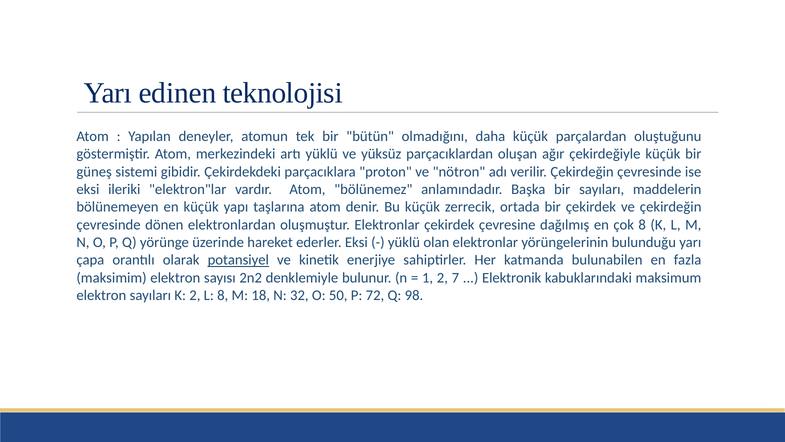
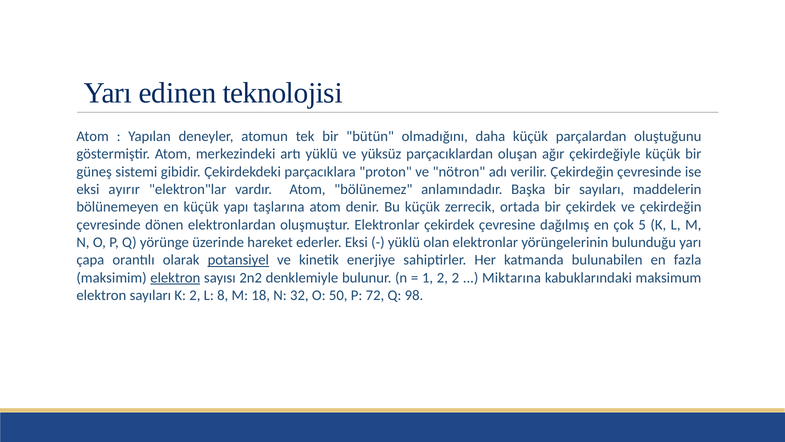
ileriki: ileriki -> ayırır (124, 189)
çok 8: 8 -> 5 (642, 225)
elektron underline: none -> present (175, 278)
2 7: 7 -> 2 (455, 278)
Elektronik: Elektronik -> Miktarına (512, 278)
